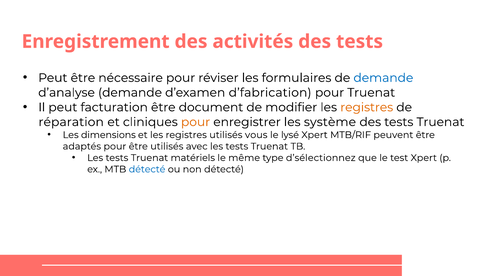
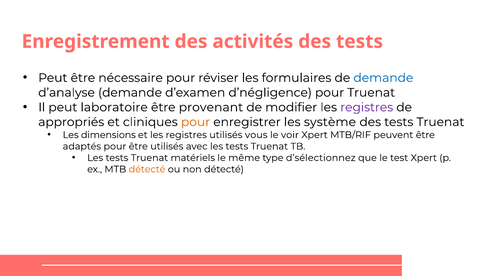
d’fabrication: d’fabrication -> d’négligence (270, 92)
facturation: facturation -> laboratoire (114, 107)
document: document -> provenant (211, 107)
registres colour: orange -> purple (367, 107)
réparation: réparation -> appropriés (71, 122)
lysé: lysé -> voir (290, 135)
détecté colour: blue -> orange (147, 169)
